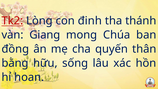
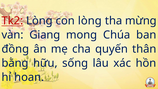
con đinh: đinh -> lòng (90, 21)
thánh: thánh -> mừng (141, 21)
